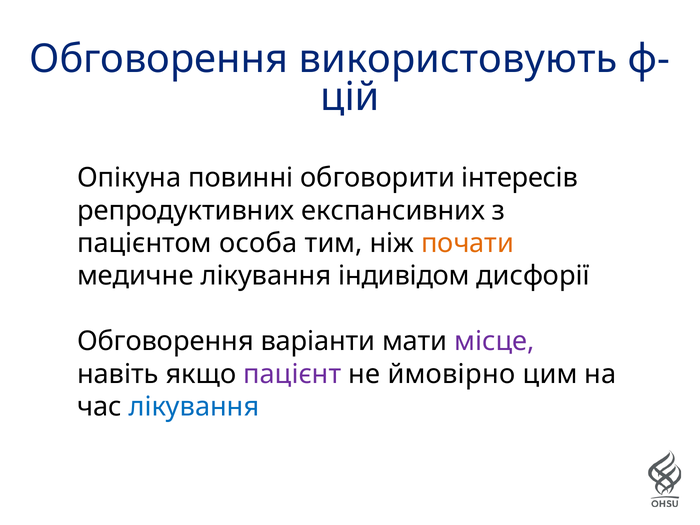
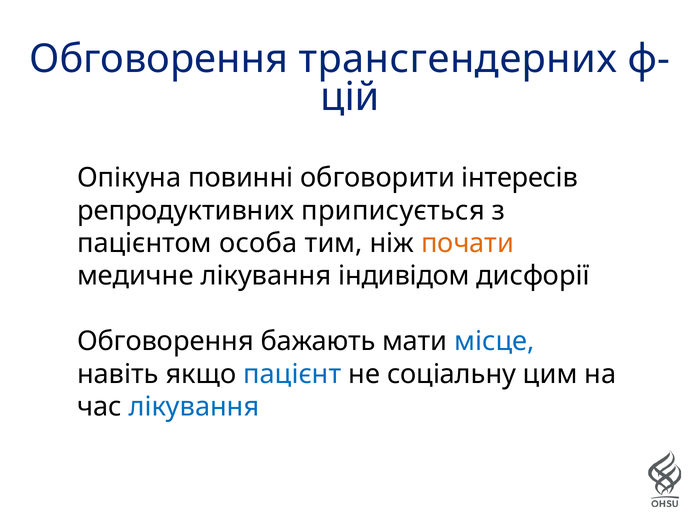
використовують: використовують -> трансгендерних (458, 59)
експансивних: експансивних -> приписується (393, 211)
варіанти: варіанти -> бажають (318, 341)
місце colour: purple -> blue (495, 341)
пацієнт colour: purple -> blue (292, 374)
ймовірно: ймовірно -> соціальну (452, 374)
